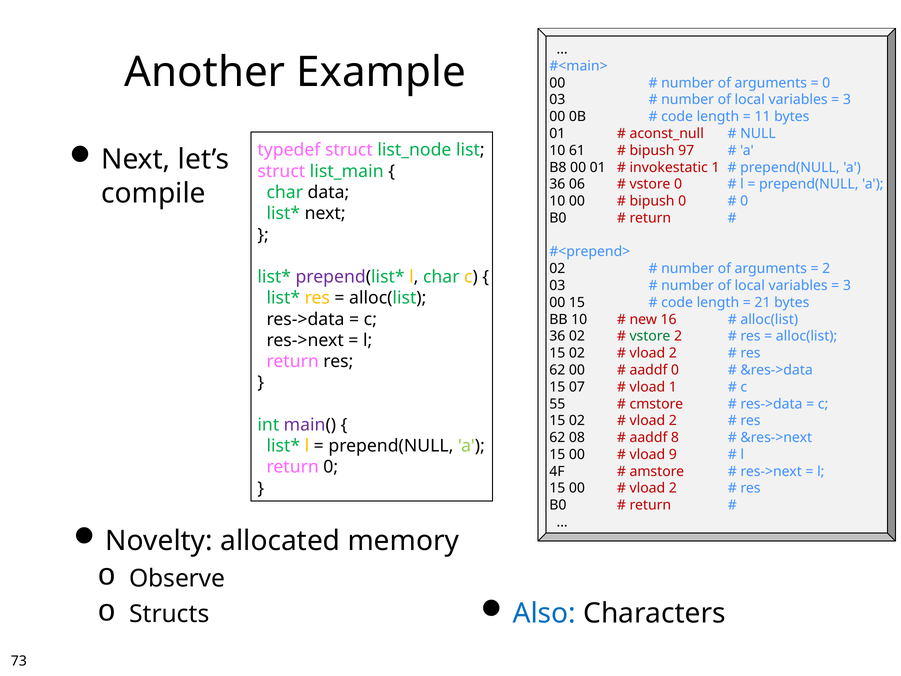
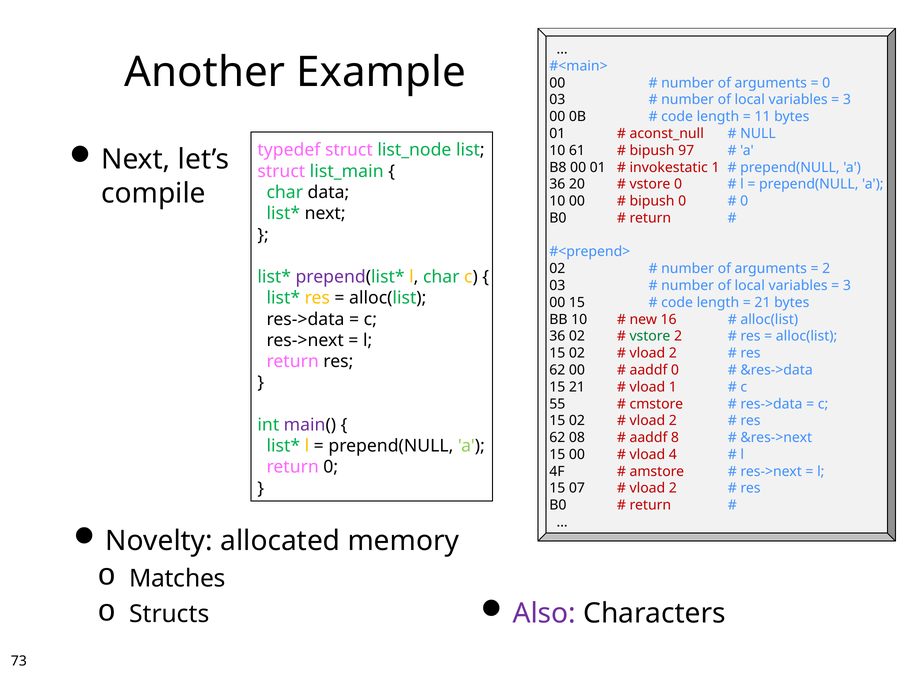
06: 06 -> 20 (577, 184)
15 07: 07 -> 21 (577, 387)
9: 9 -> 4 (673, 454)
00: 00 -> 07 (577, 488)
Observe: Observe -> Matches (177, 578)
Also colour: blue -> purple (544, 613)
